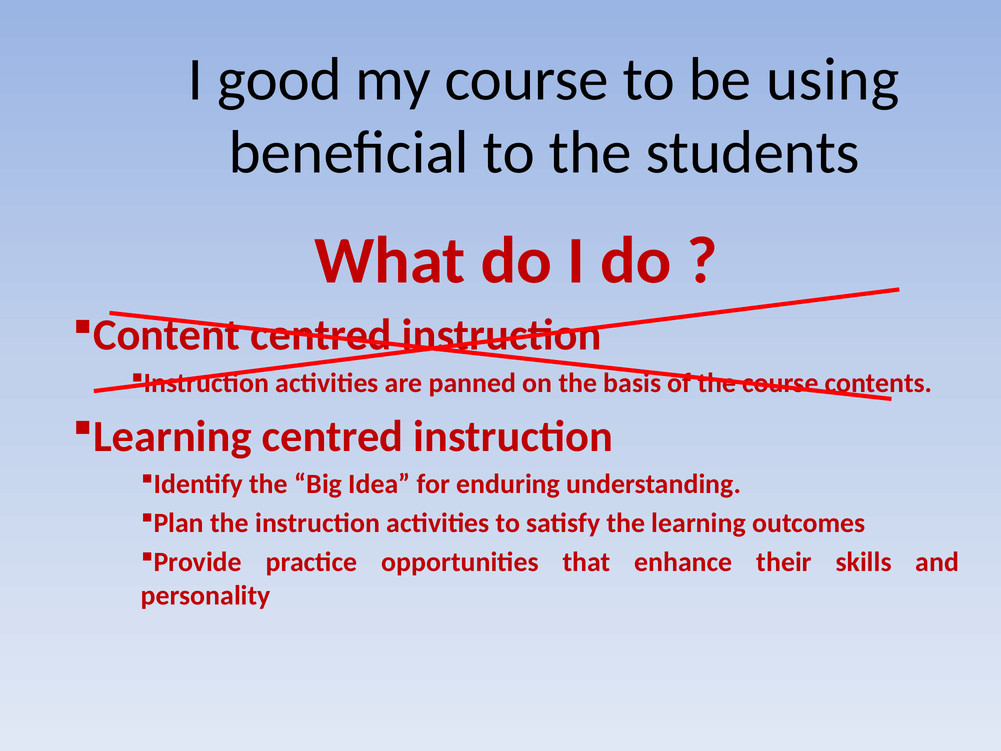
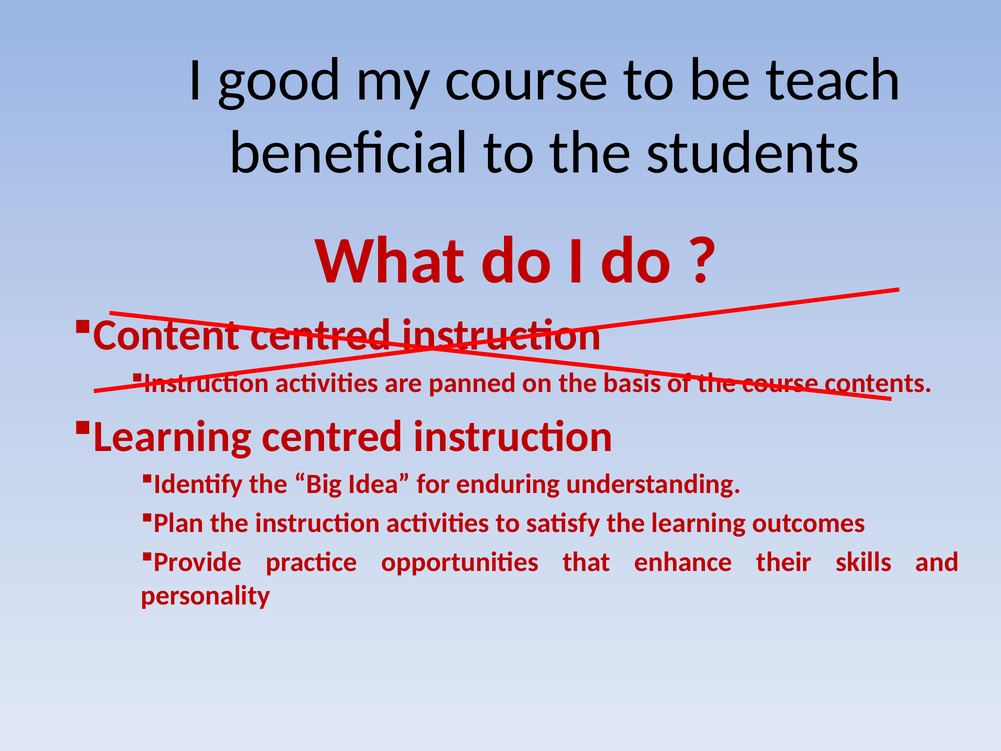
using: using -> teach (833, 79)
